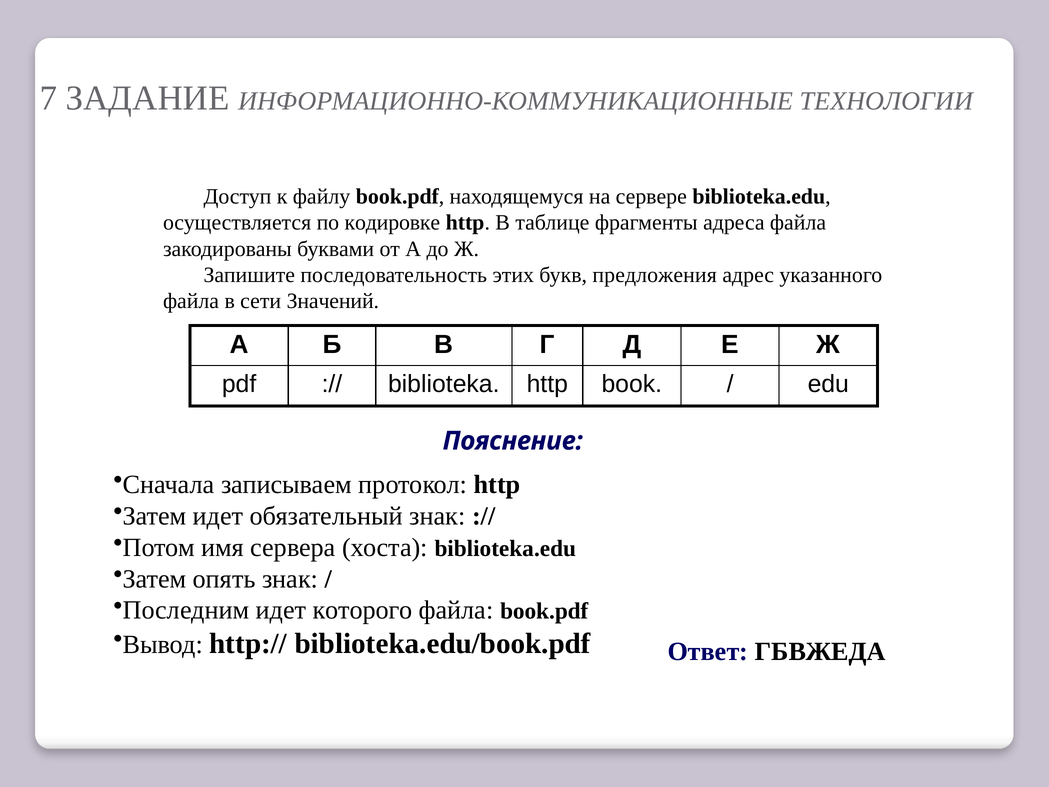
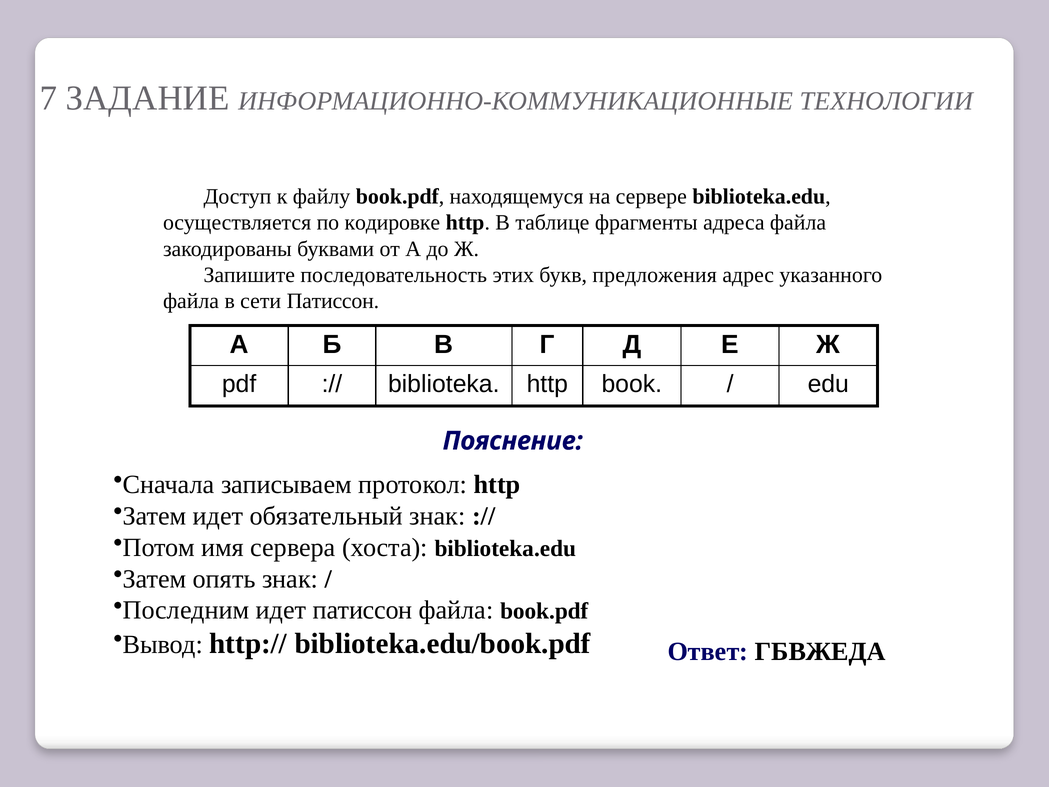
сети Значений: Значений -> Патиссон (333, 301)
идет которого: которого -> патиссон (363, 610)
